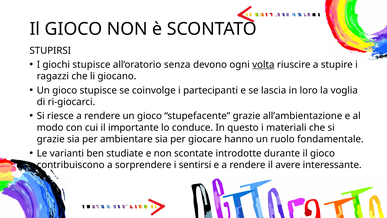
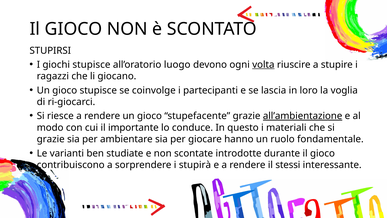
senza: senza -> luogo (177, 65)
all’ambientazione underline: none -> present (303, 116)
sentirsi: sentirsi -> stupirà (195, 165)
avere: avere -> stessi (288, 165)
